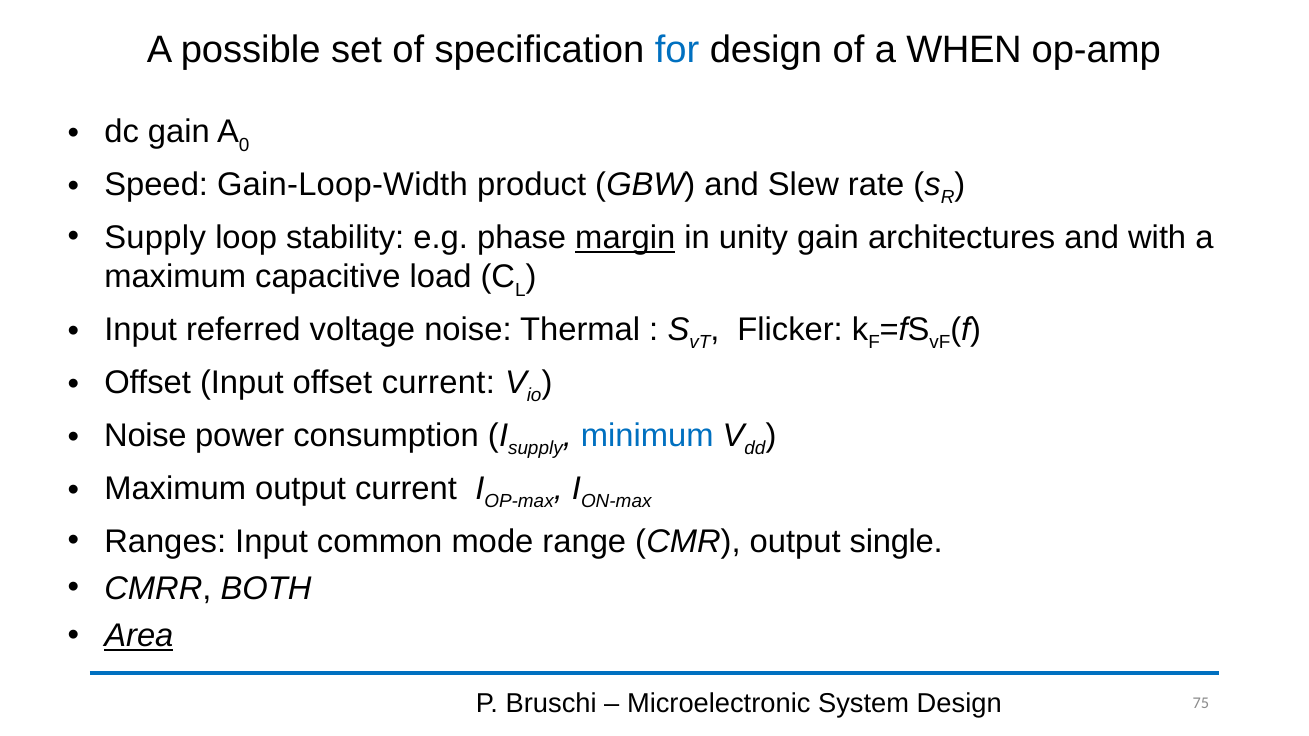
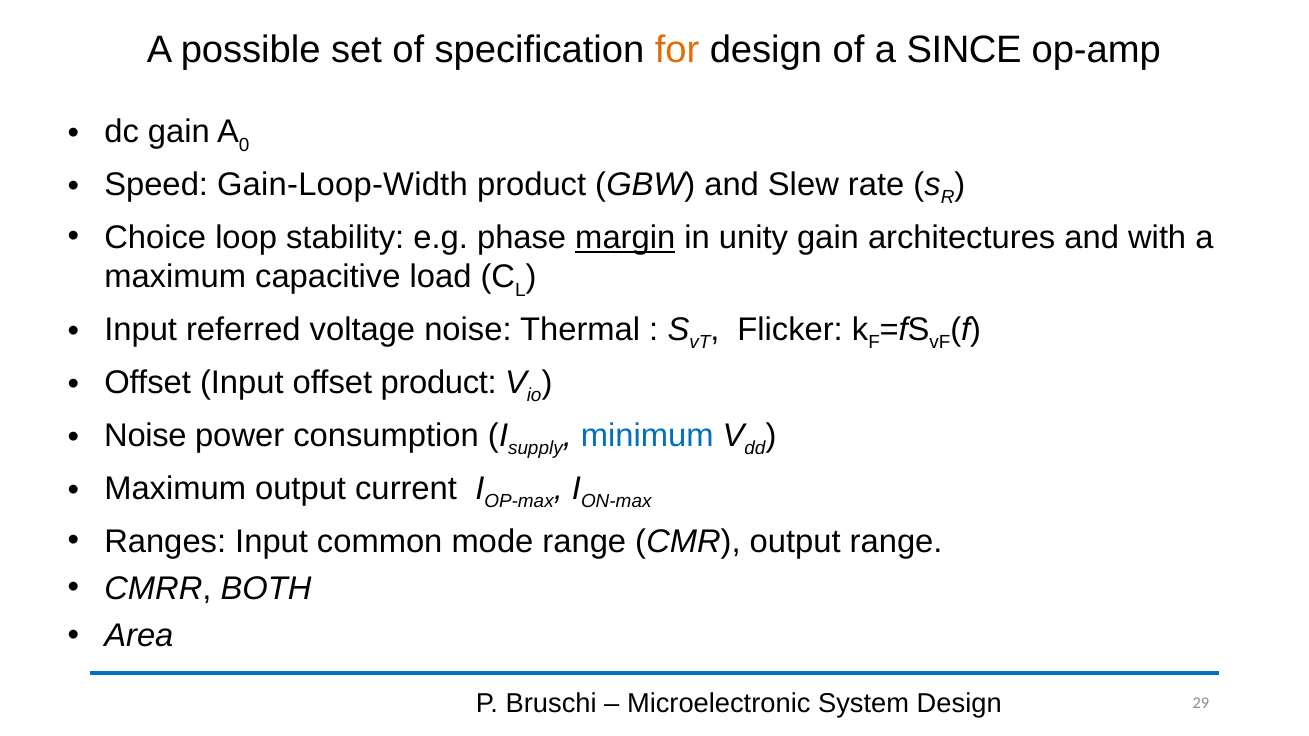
for colour: blue -> orange (677, 50)
WHEN: WHEN -> SINCE (964, 50)
Supply: Supply -> Choice (155, 238)
offset current: current -> product (439, 383)
output single: single -> range (896, 542)
Area underline: present -> none (139, 636)
75: 75 -> 29 (1201, 703)
